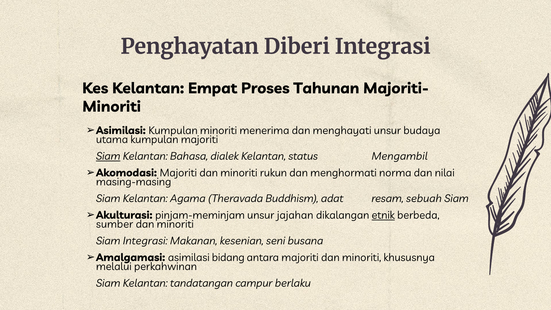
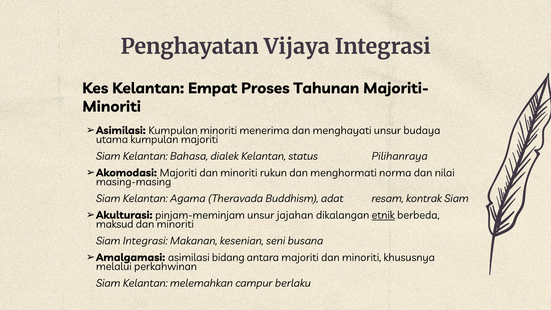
Diberi: Diberi -> Vijaya (297, 47)
Siam underline: present -> none (108, 156)
Mengambil: Mengambil -> Pilihanraya (400, 156)
sebuah: sebuah -> kontrak (424, 199)
sumber: sumber -> maksud (115, 224)
tandatangan: tandatangan -> melemahkan (201, 283)
